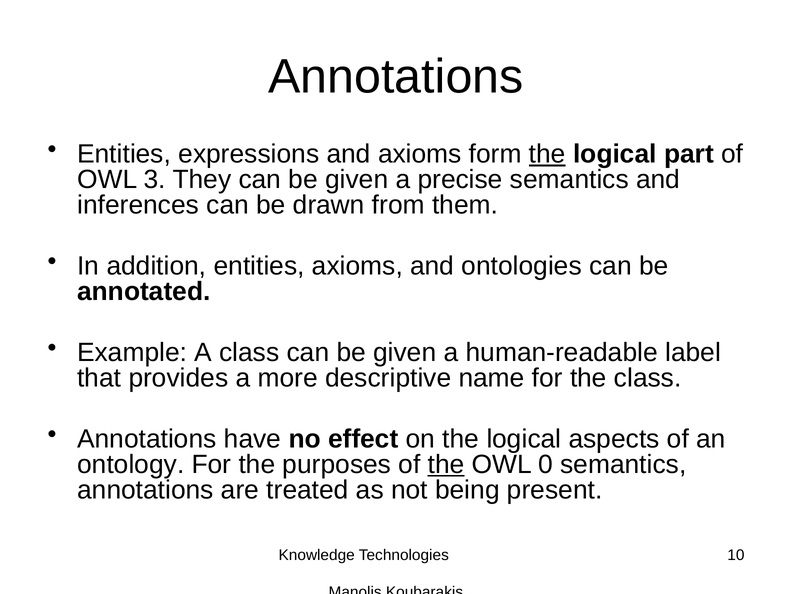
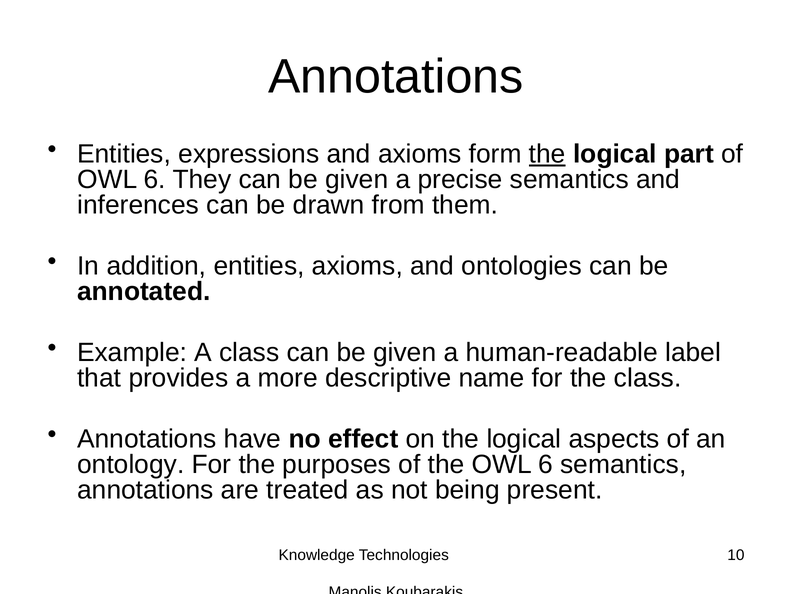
3: 3 -> 6 (155, 179)
the underline: present -> none (446, 464)
0: 0 -> 6 (546, 464)
